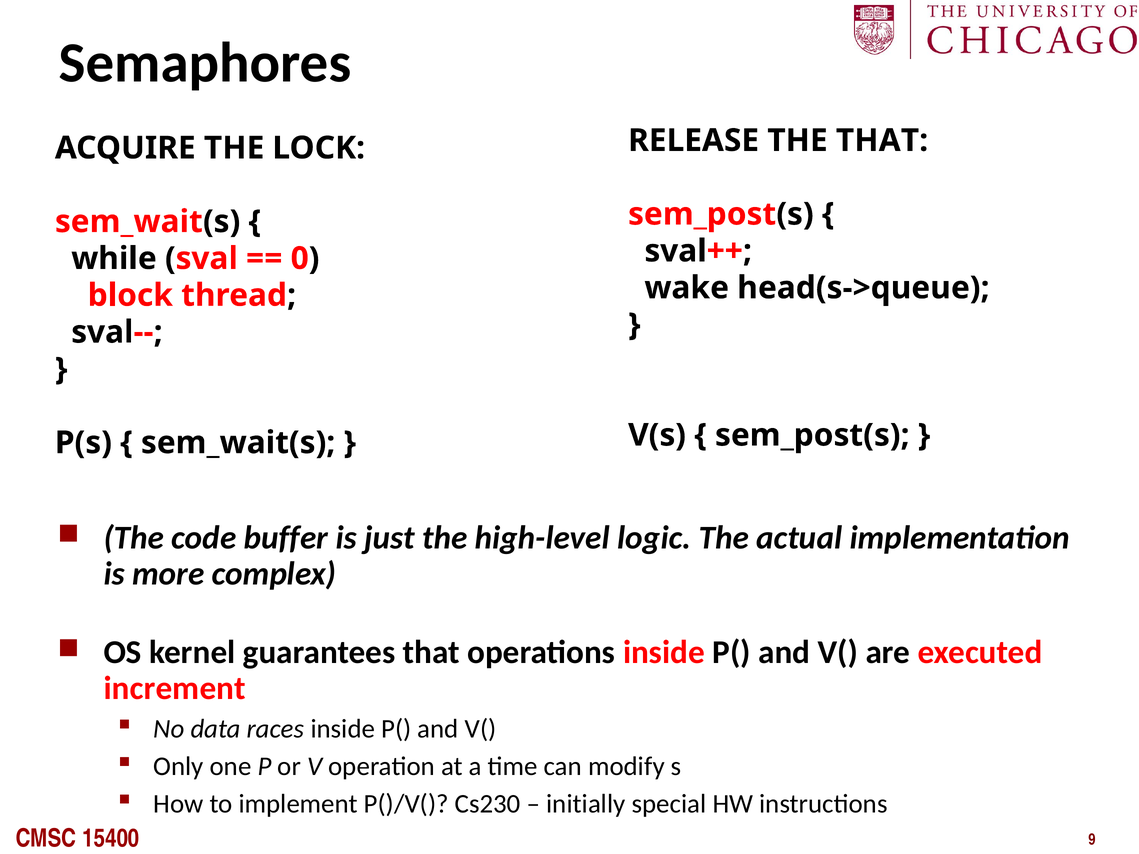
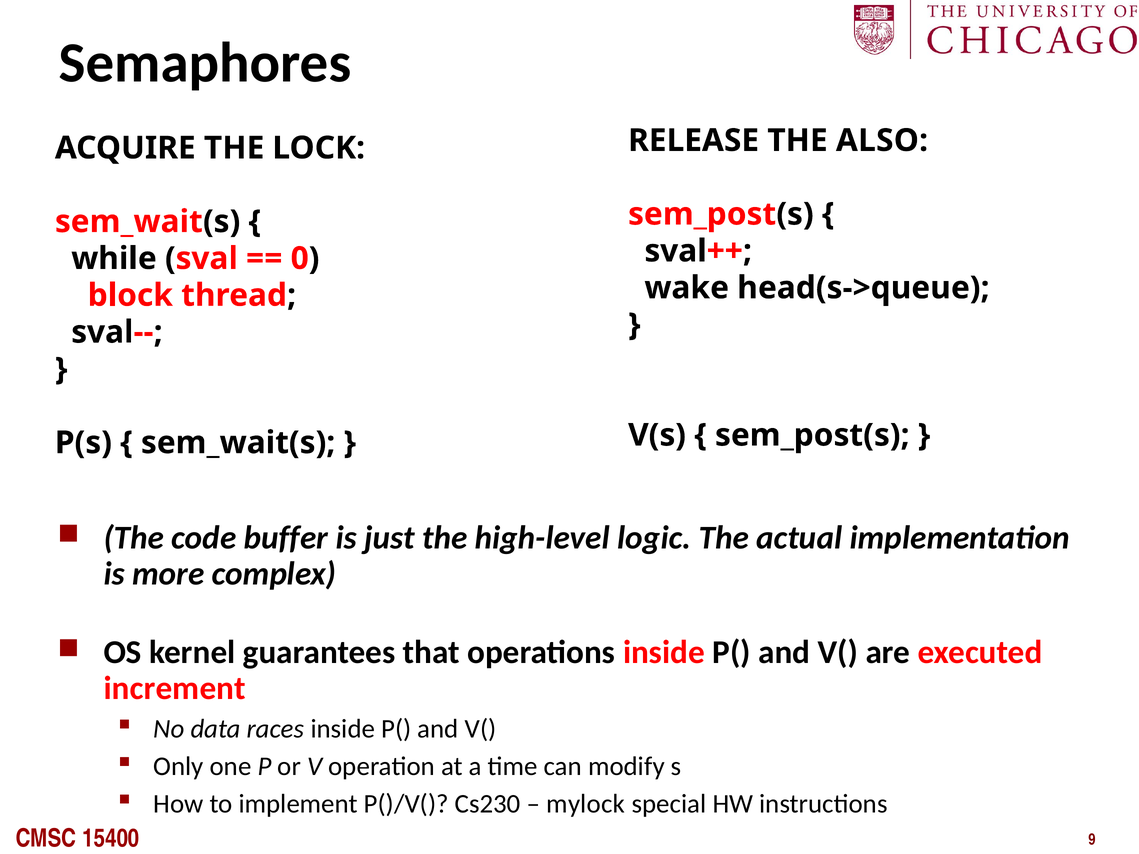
THE THAT: THAT -> ALSO (882, 141)
initially: initially -> mylock (586, 804)
